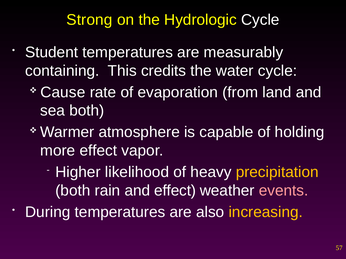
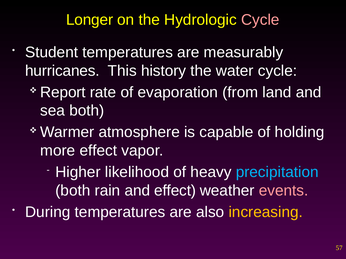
Strong: Strong -> Longer (90, 20)
Cycle colour: white -> pink (260, 20)
containing: containing -> hurricanes (62, 71)
credits: credits -> history (164, 71)
Cause: Cause -> Report (63, 92)
precipitation colour: yellow -> light blue (277, 172)
